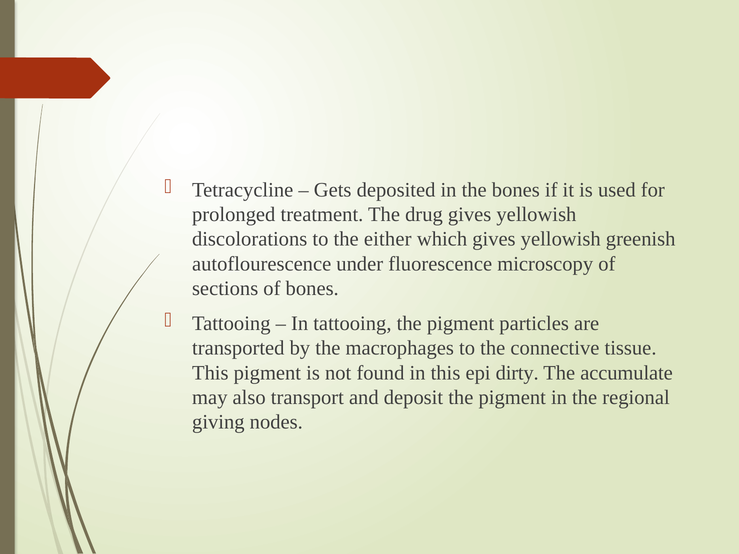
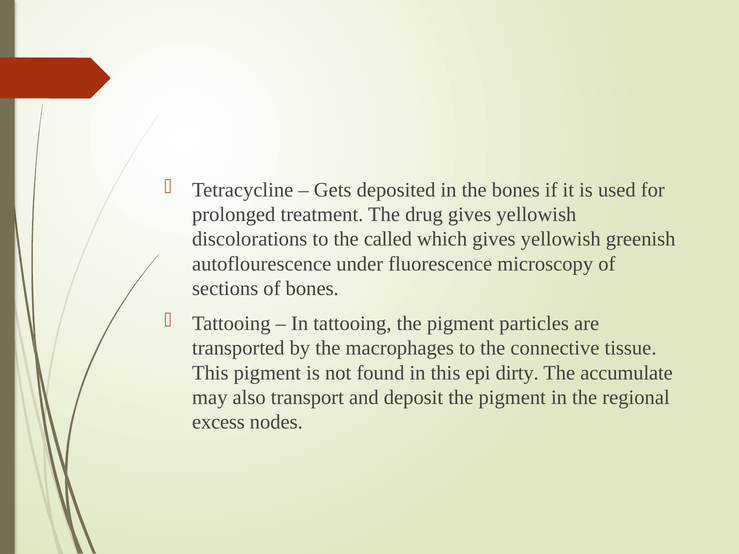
either: either -> called (388, 239)
giving: giving -> excess (218, 422)
